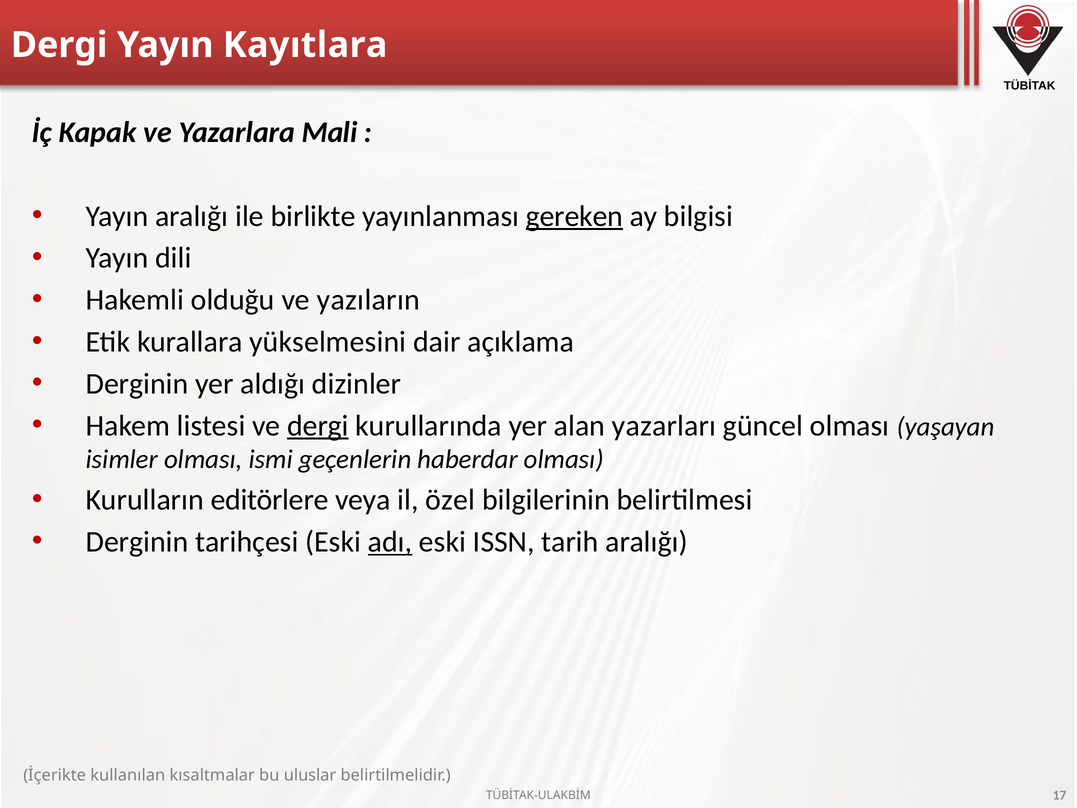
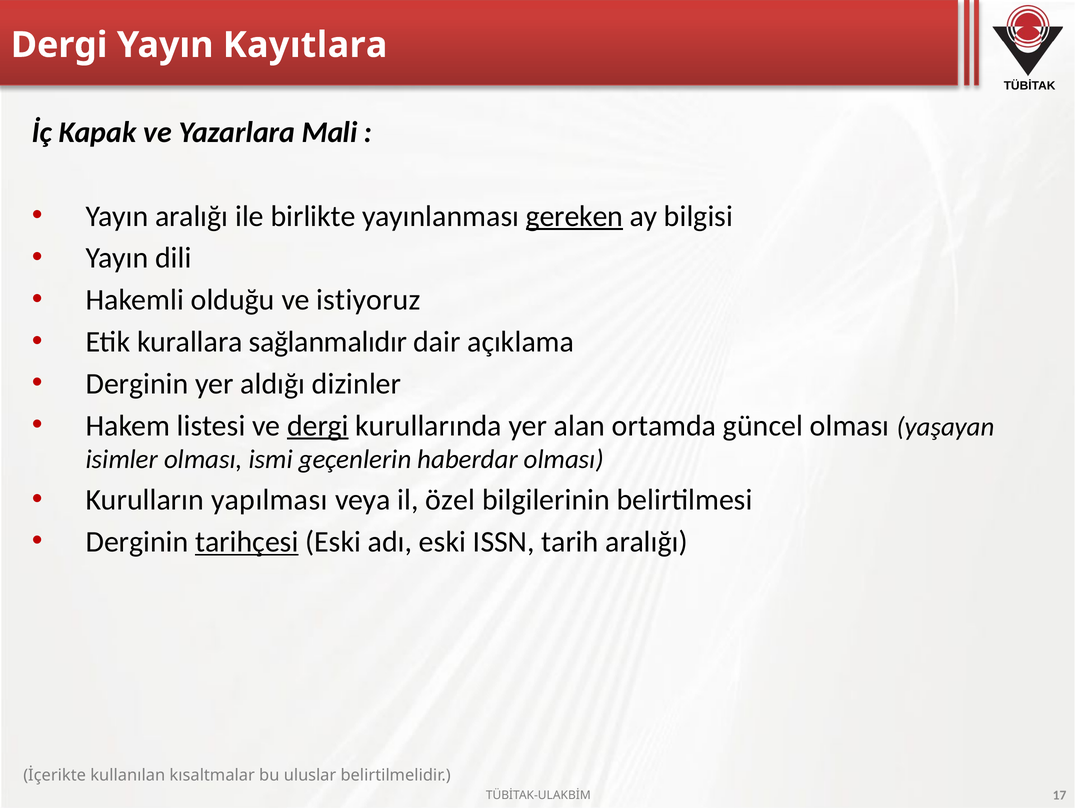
yazıların: yazıların -> istiyoruz (368, 300)
yükselmesini: yükselmesini -> sağlanmalıdır (328, 342)
yazarları: yazarları -> ortamda (664, 426)
editörlere: editörlere -> yapılması (269, 500)
tarihçesi underline: none -> present (247, 542)
adı underline: present -> none (390, 542)
